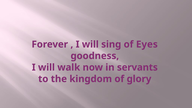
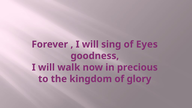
servants: servants -> precious (137, 67)
